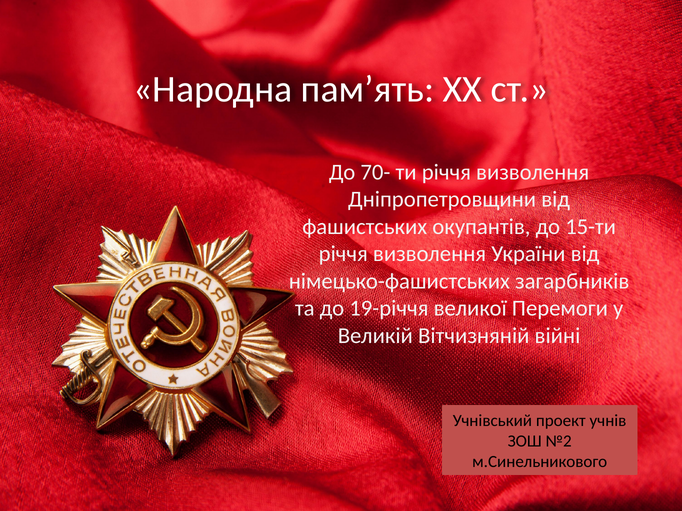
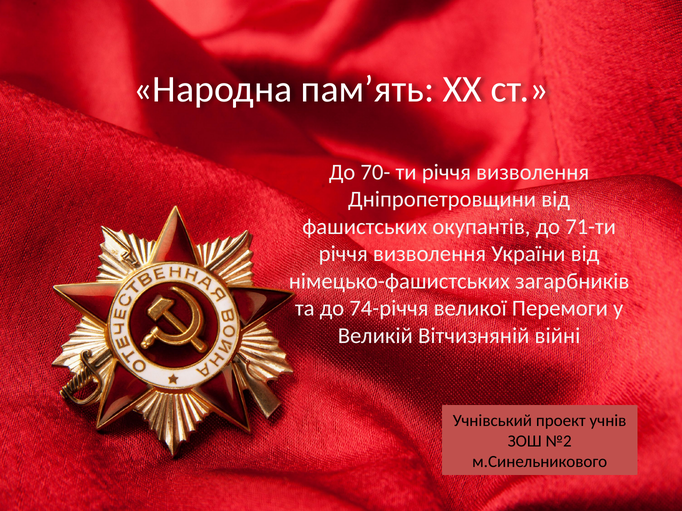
15-ти: 15-ти -> 71-ти (591, 227)
19-річчя: 19-річчя -> 74-річчя (389, 309)
